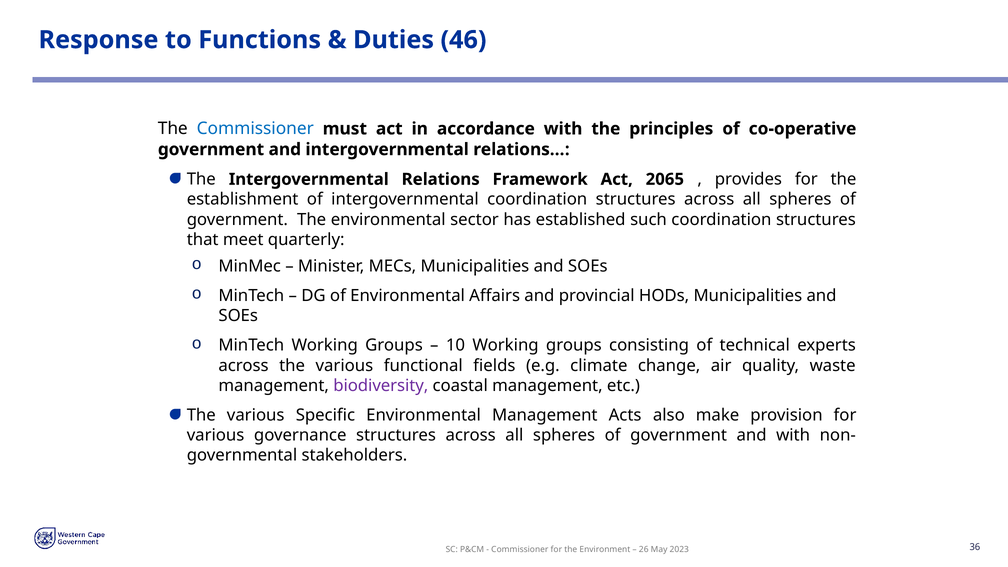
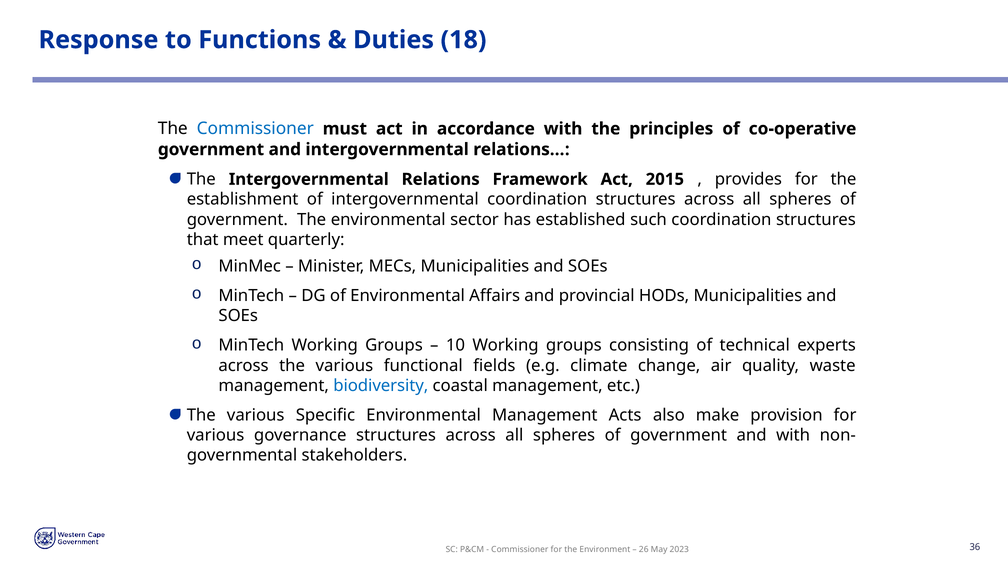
46: 46 -> 18 (463, 40)
2065: 2065 -> 2015 (665, 179)
biodiversity colour: purple -> blue (381, 386)
